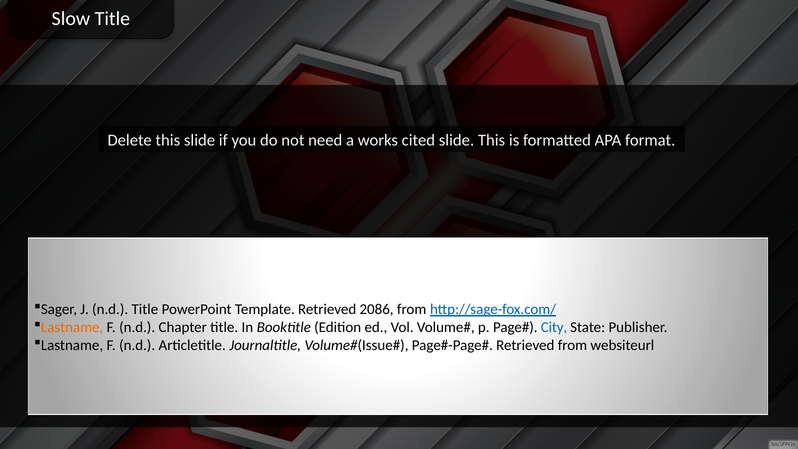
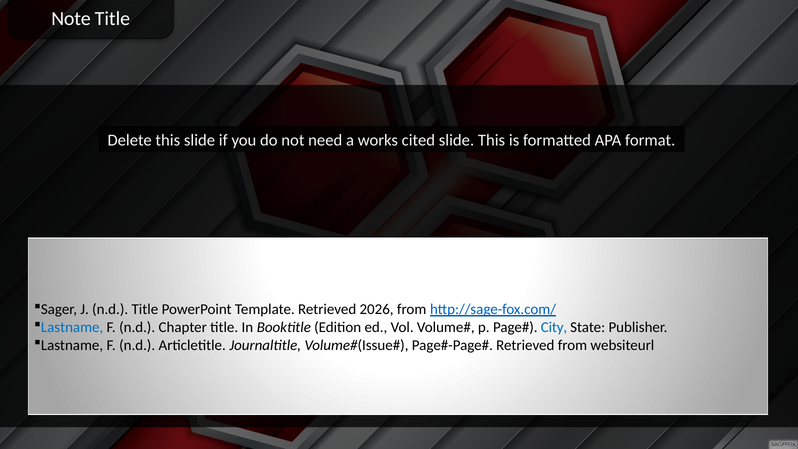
Slow: Slow -> Note (71, 19)
2086: 2086 -> 2026 (377, 309)
Lastname colour: orange -> blue (72, 327)
